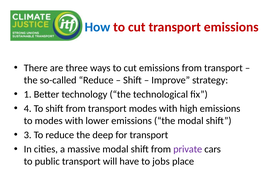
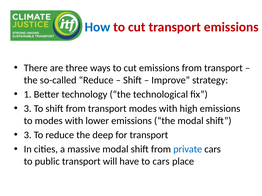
4: 4 -> 3 (28, 109)
private colour: purple -> blue (188, 150)
to jobs: jobs -> cars (161, 162)
